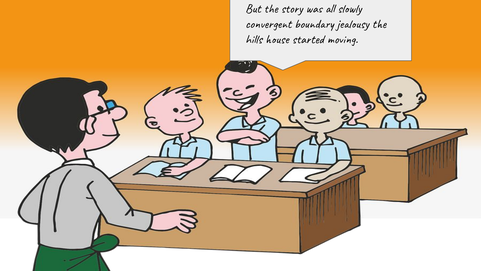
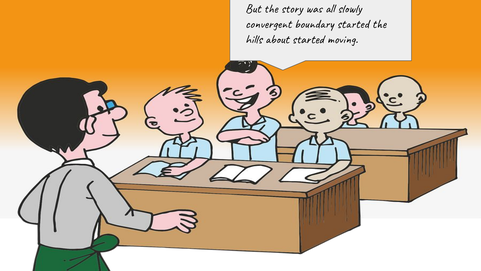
boundary jealousy: jealousy -> started (353, 24)
house: house -> about (277, 39)
